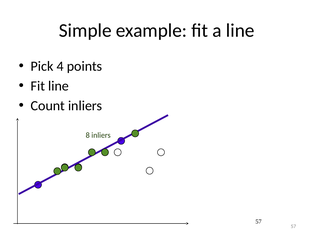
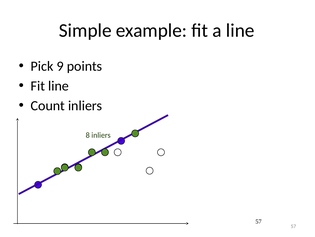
4: 4 -> 9 (60, 66)
